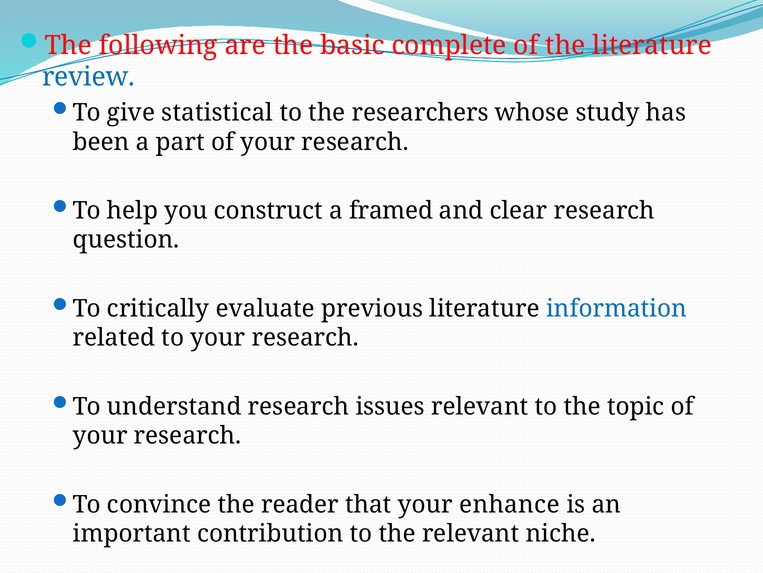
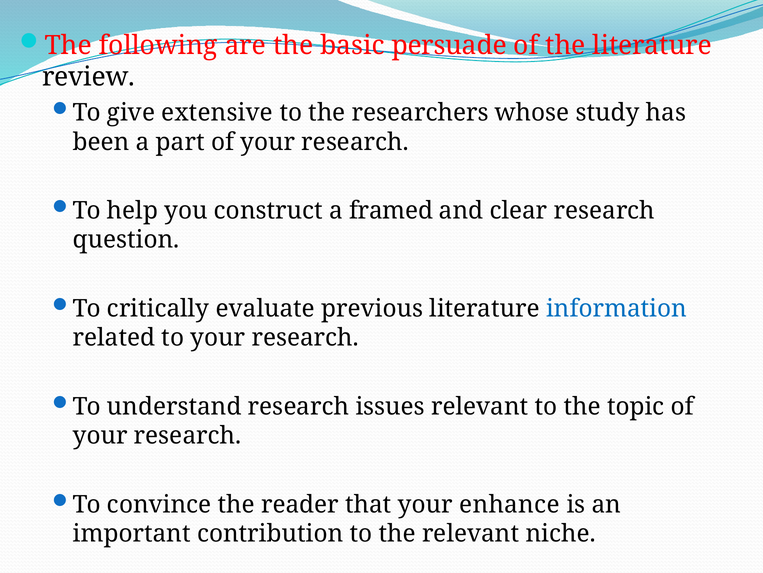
complete: complete -> persuade (449, 45)
review colour: blue -> black (88, 77)
statistical: statistical -> extensive (217, 113)
